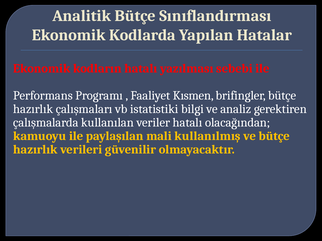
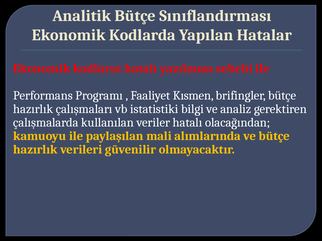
kullanılmış: kullanılmış -> alımlarında (208, 136)
